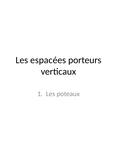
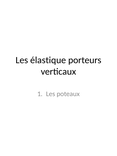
espacées: espacées -> élastique (48, 60)
